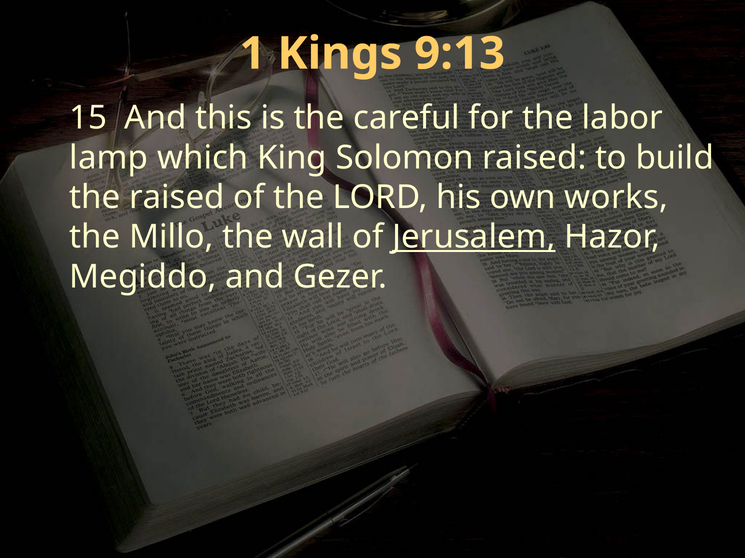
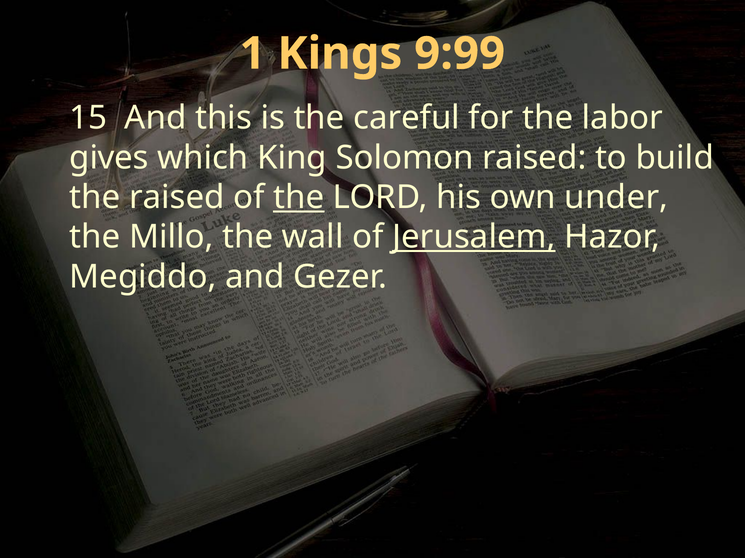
9:13: 9:13 -> 9:99 (460, 54)
lamp: lamp -> gives (109, 158)
the underline: none -> present (299, 198)
works: works -> under (616, 198)
